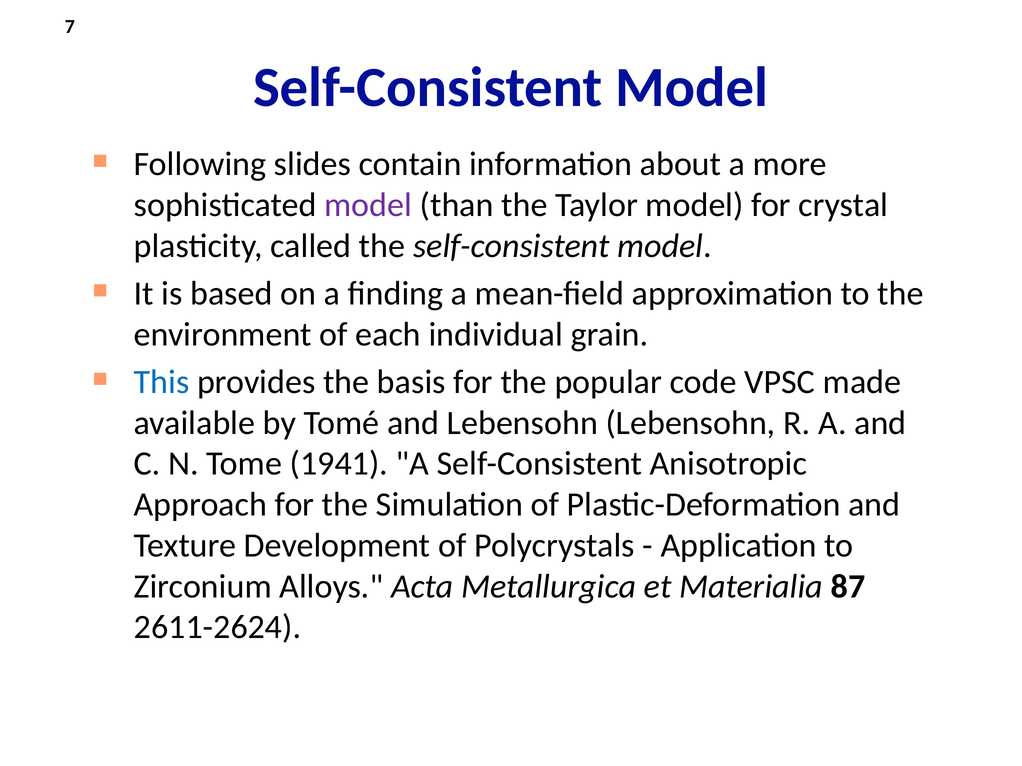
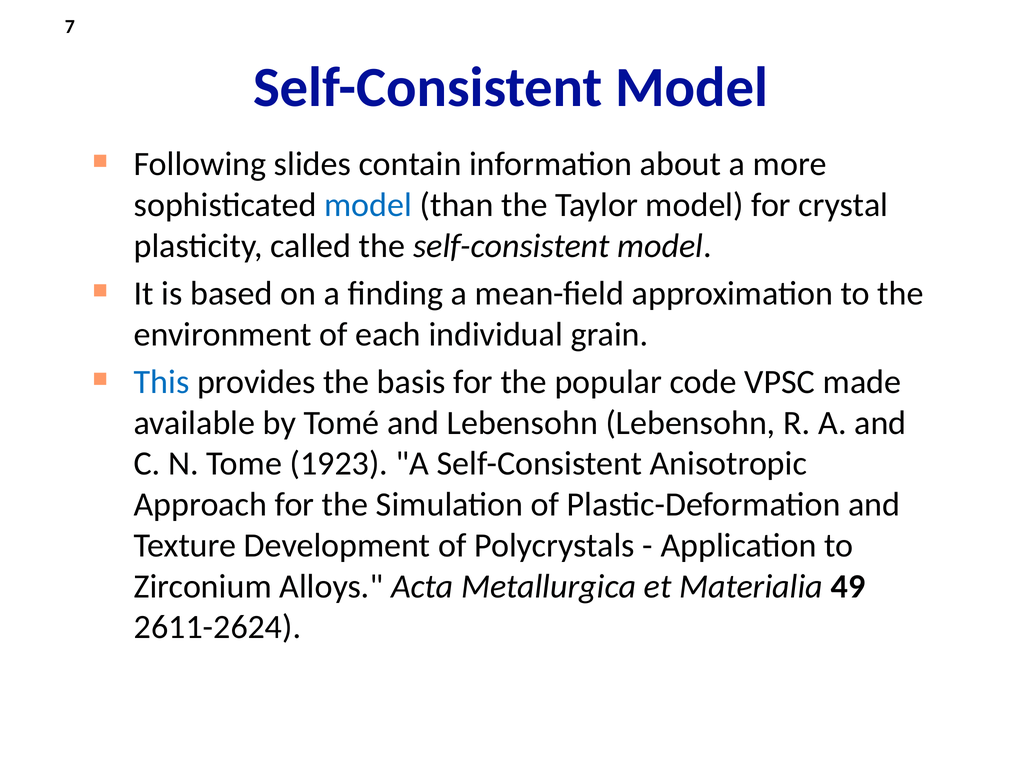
model colour: purple -> blue (368, 205)
1941: 1941 -> 1923 (339, 464)
87: 87 -> 49 (848, 587)
